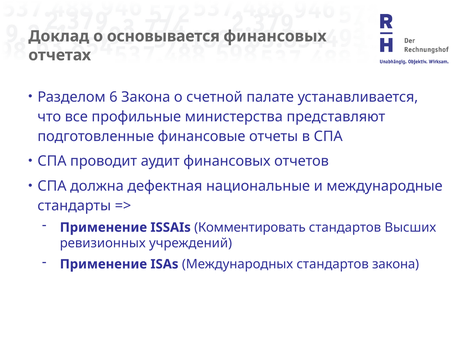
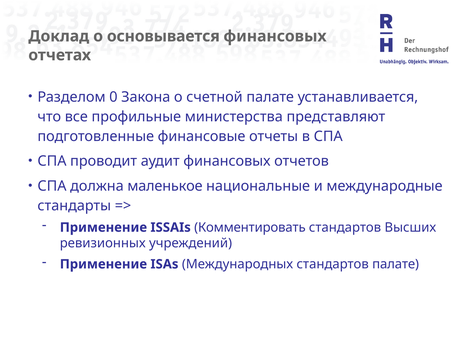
6: 6 -> 0 (113, 97)
дефектная: дефектная -> маленькое (165, 186)
стандартов закона: закона -> палате (396, 264)
